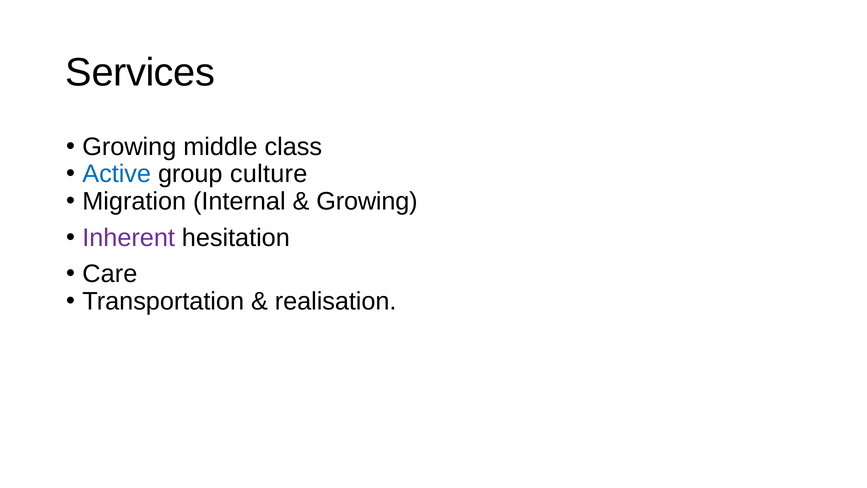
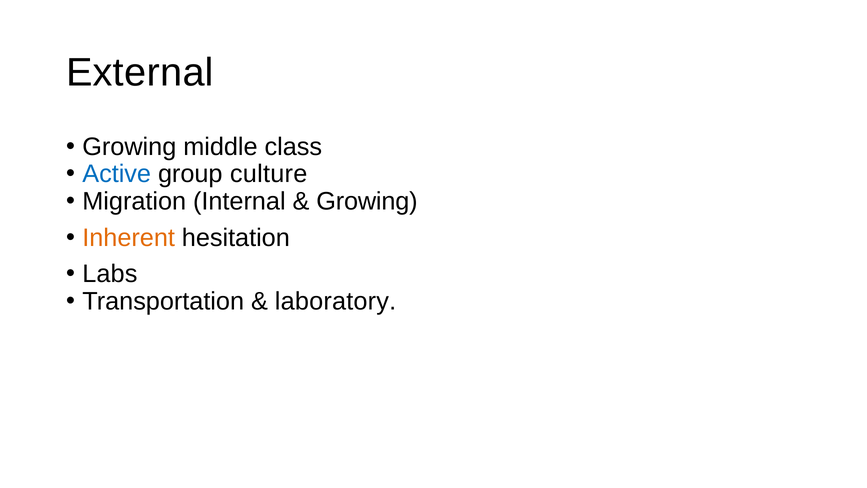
Services: Services -> External (140, 73)
Inherent colour: purple -> orange (129, 238)
Care: Care -> Labs (110, 274)
realisation: realisation -> laboratory (336, 301)
